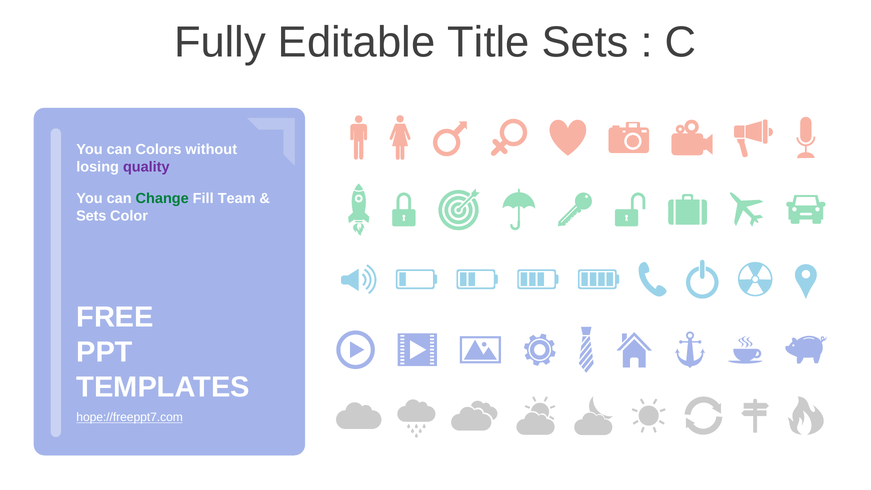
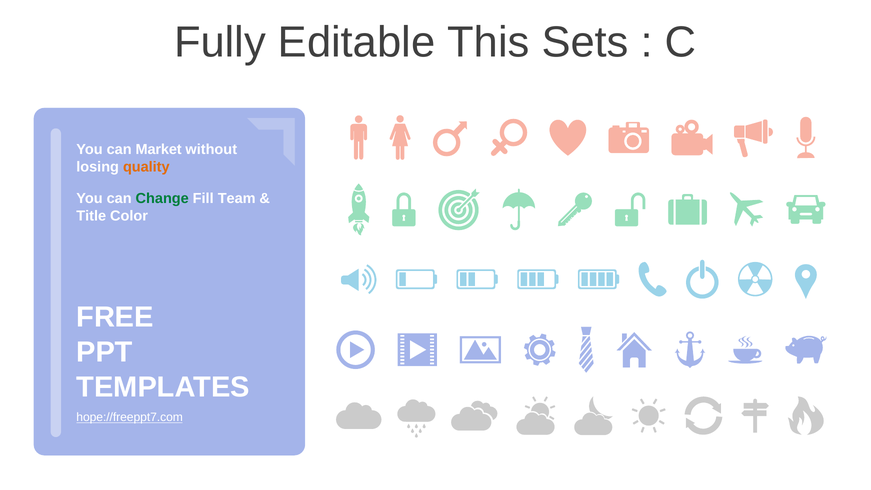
Title: Title -> This (488, 42)
Colors: Colors -> Market (159, 150)
quality colour: purple -> orange (146, 167)
Sets: Sets -> Title (91, 216)
